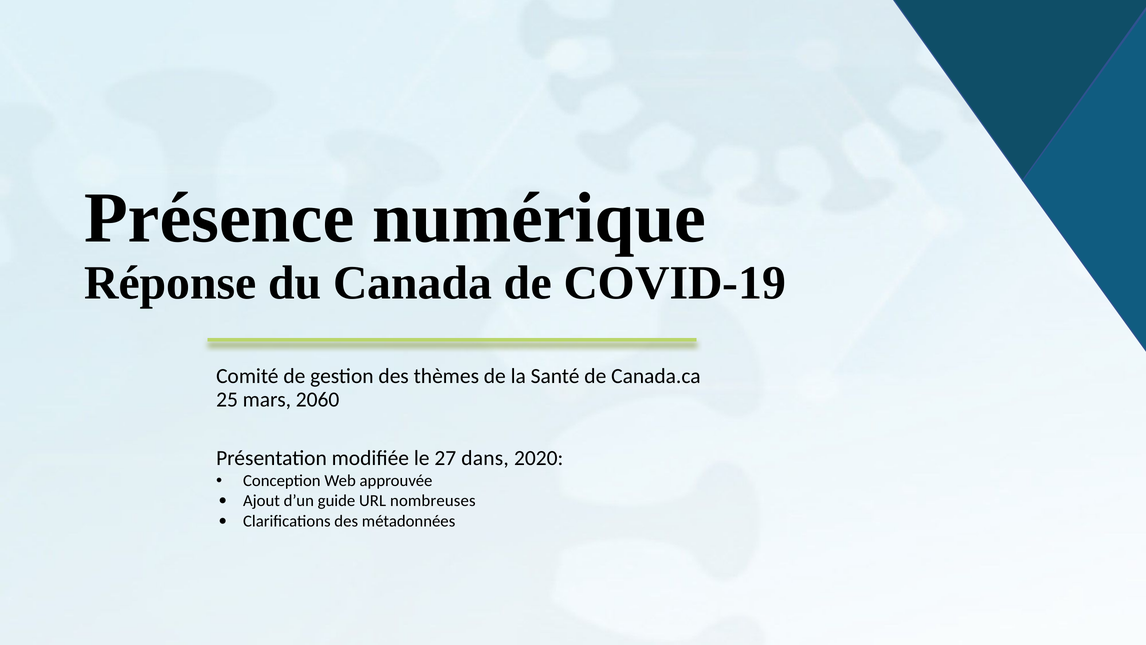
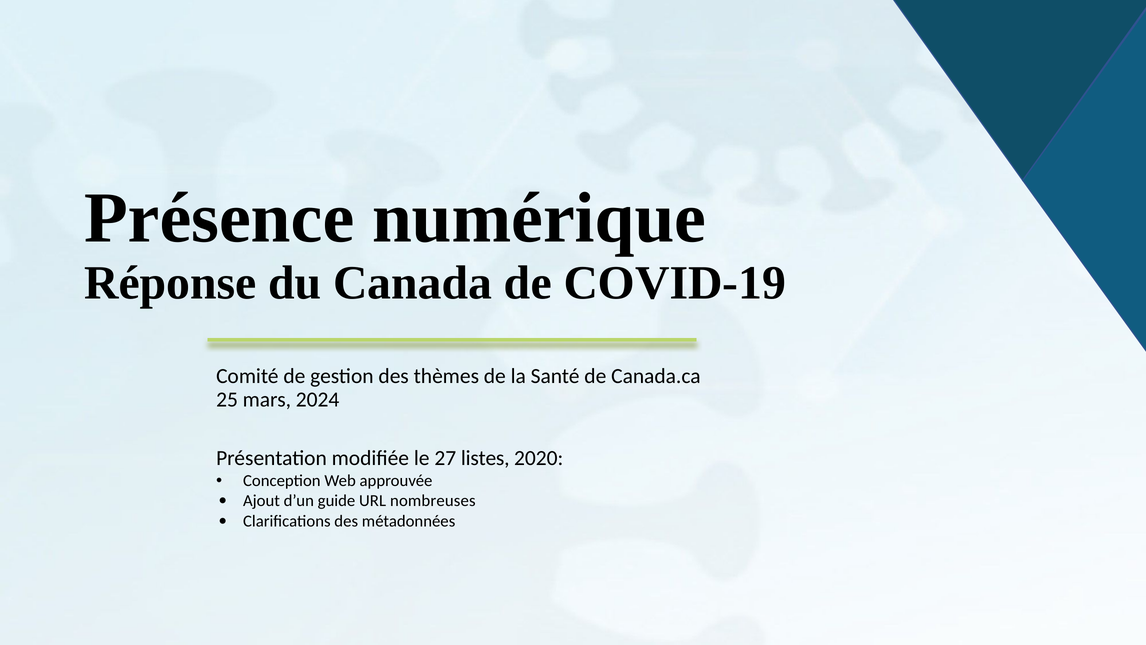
2060: 2060 -> 2024 (318, 399)
dans: dans -> listes (485, 458)
